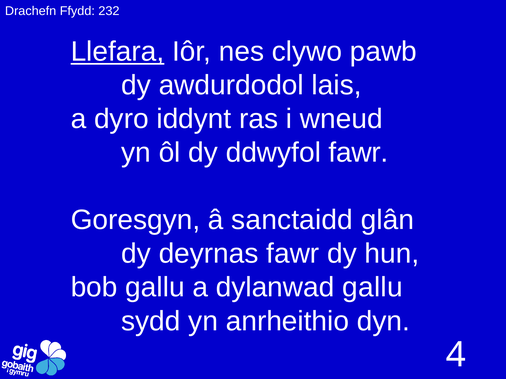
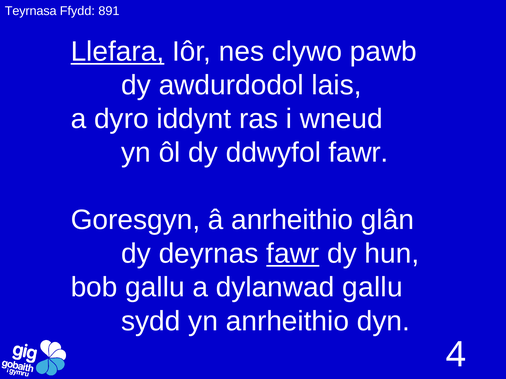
Drachefn: Drachefn -> Teyrnasa (31, 11)
232: 232 -> 891 (109, 11)
â sanctaidd: sanctaidd -> anrheithio (292, 220)
fawr underline: none -> present (293, 254)
